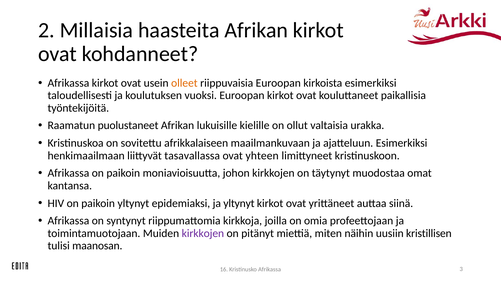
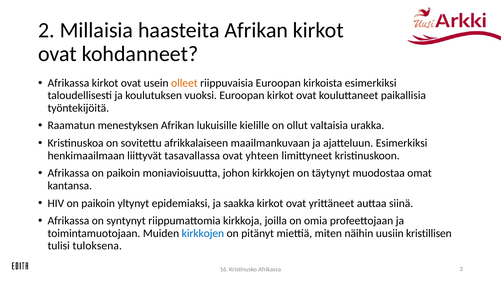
puolustaneet: puolustaneet -> menestyksen (128, 125)
ja yltynyt: yltynyt -> saakka (239, 203)
kirkkojen colour: purple -> blue (203, 233)
maanosan: maanosan -> tuloksena (97, 245)
